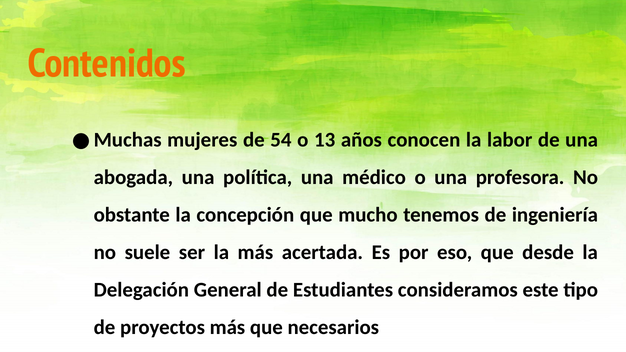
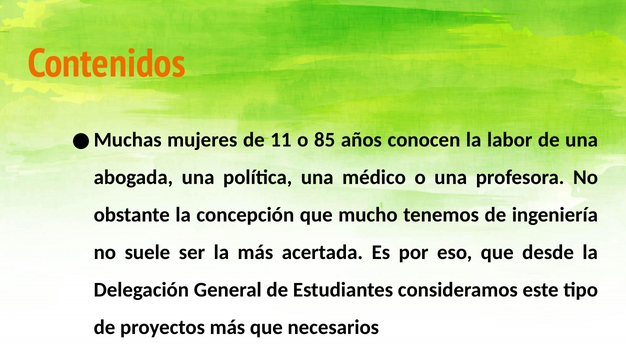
54: 54 -> 11 (281, 140)
13: 13 -> 85 (325, 140)
